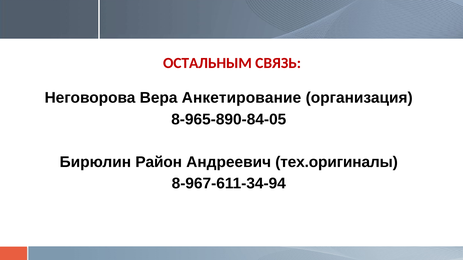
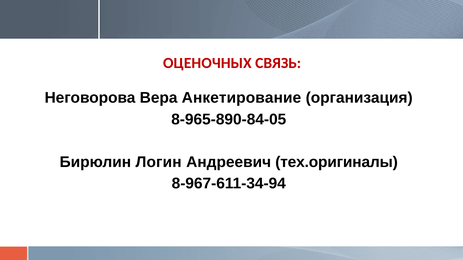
ОСТАЛЬНЫМ: ОСТАЛЬНЫМ -> ОЦЕНОЧНЫХ (207, 63)
Район: Район -> Логин (159, 162)
